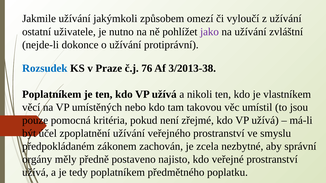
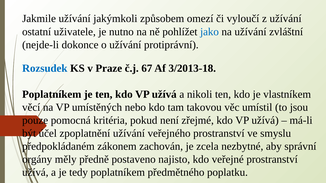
jako colour: purple -> blue (209, 32)
76: 76 -> 67 (147, 68)
3/2013-38: 3/2013-38 -> 3/2013-18 (192, 68)
